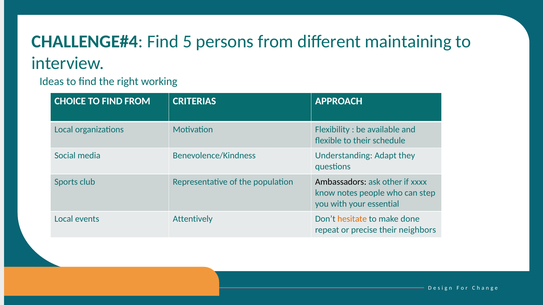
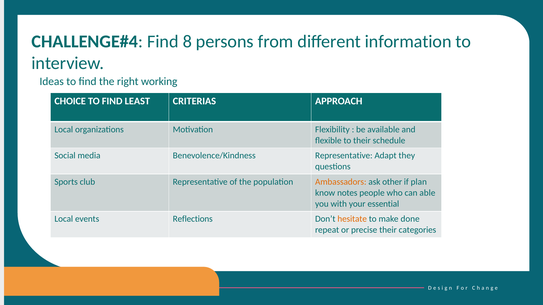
5: 5 -> 8 (187, 41)
maintaining: maintaining -> information (408, 41)
FIND FROM: FROM -> LEAST (137, 101)
Benevolence/Kindness Understanding: Understanding -> Representative (344, 156)
Ambassadors colour: black -> orange (341, 182)
xxxx: xxxx -> plan (419, 182)
step: step -> able (427, 193)
Attentively: Attentively -> Reflections (193, 219)
neighbors: neighbors -> categories (417, 230)
